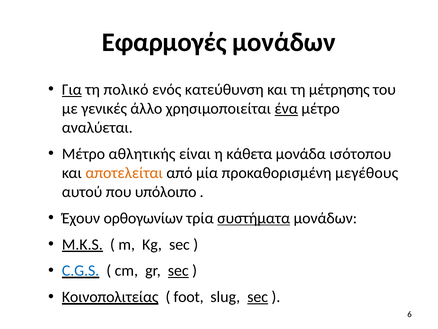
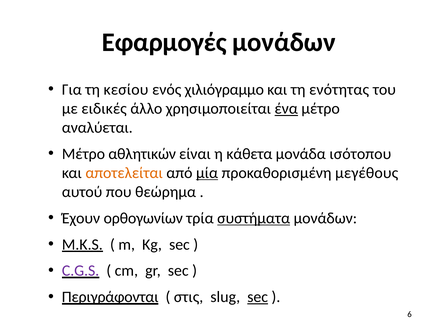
Για underline: present -> none (72, 89)
πολικό: πολικό -> κεσίου (126, 89)
κατεύθυνση: κατεύθυνση -> χιλιόγραμμο (224, 89)
μέτρησης: μέτρησης -> ενότητας (339, 89)
γενικές: γενικές -> ειδικές (104, 108)
αθλητικής: αθλητικής -> αθλητικών (142, 154)
μία underline: none -> present (207, 173)
υπόλοιπο: υπόλοιπο -> θεώρημα (166, 192)
C.G.S colour: blue -> purple (81, 270)
sec underline: present -> none (178, 270)
Κοινοπολιτείας: Κοινοπολιτείας -> Περιγράφονται (110, 297)
foot: foot -> στις (189, 297)
